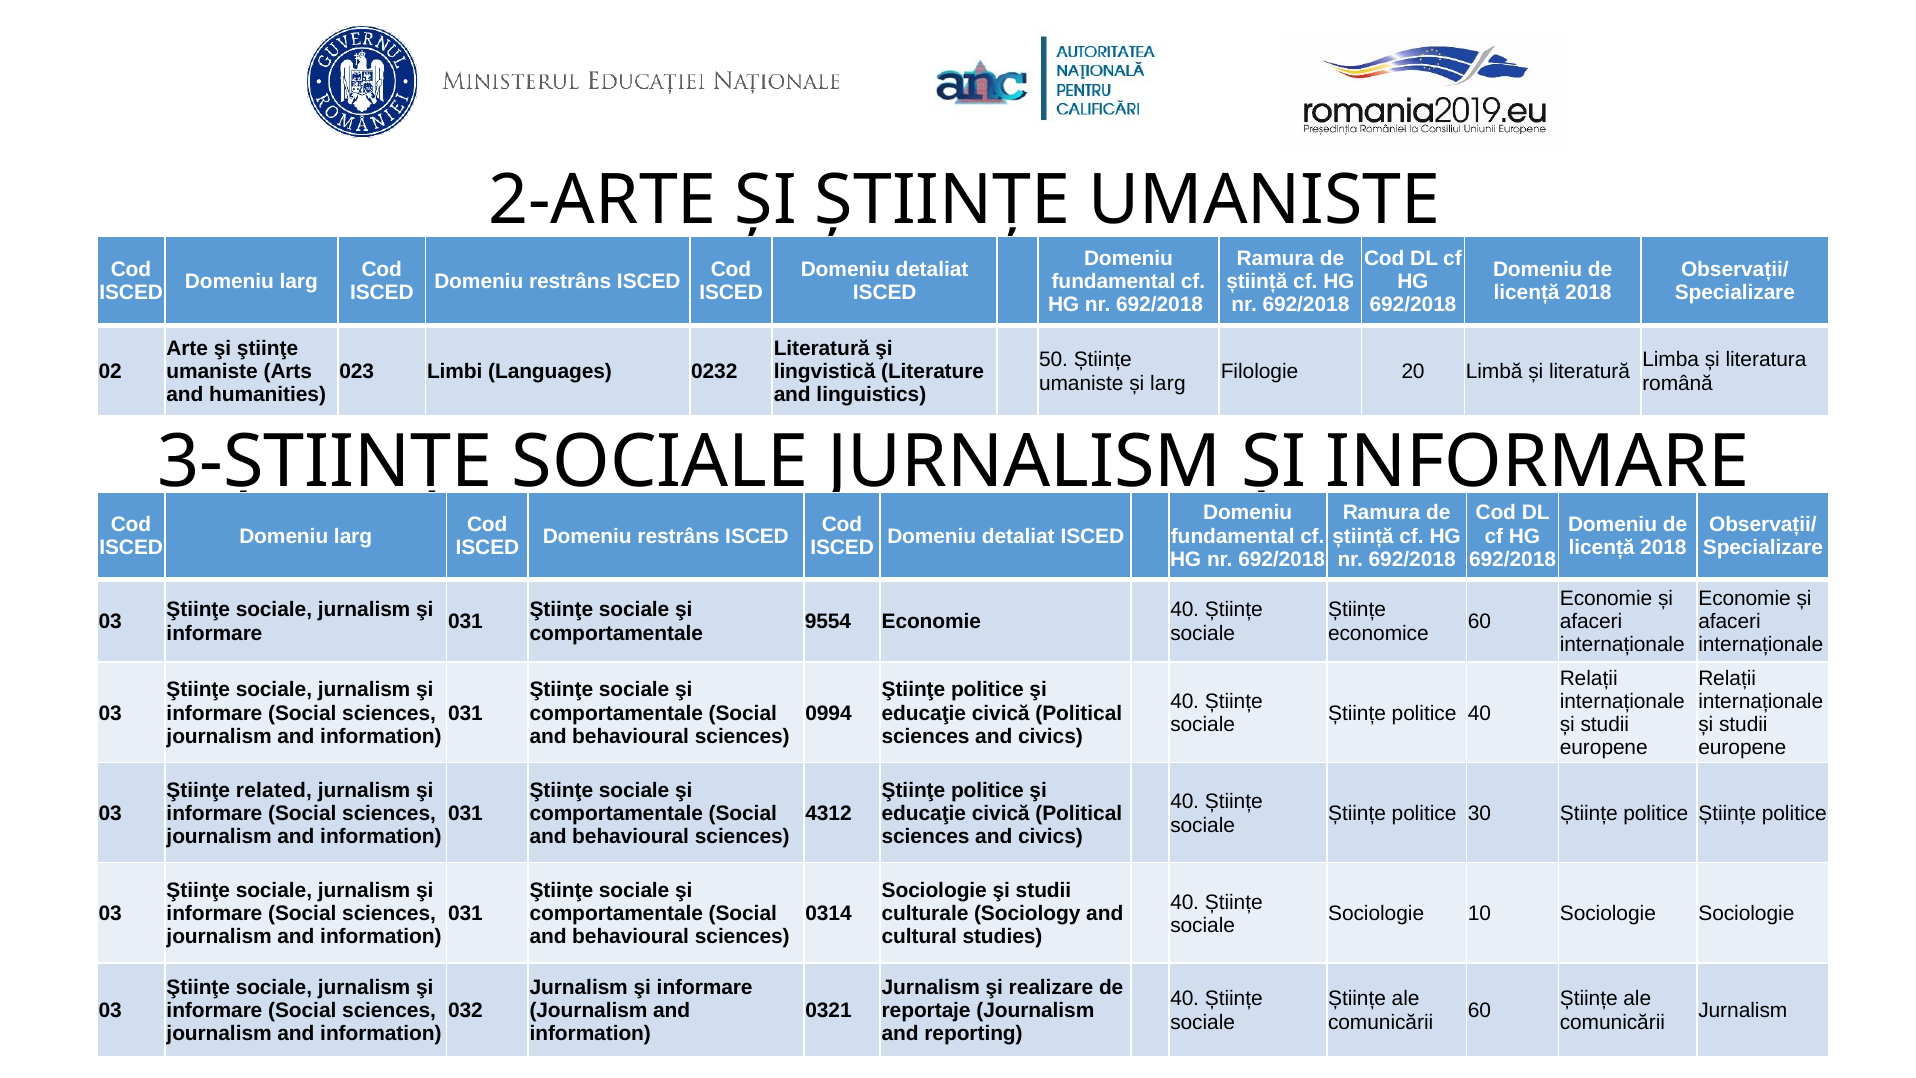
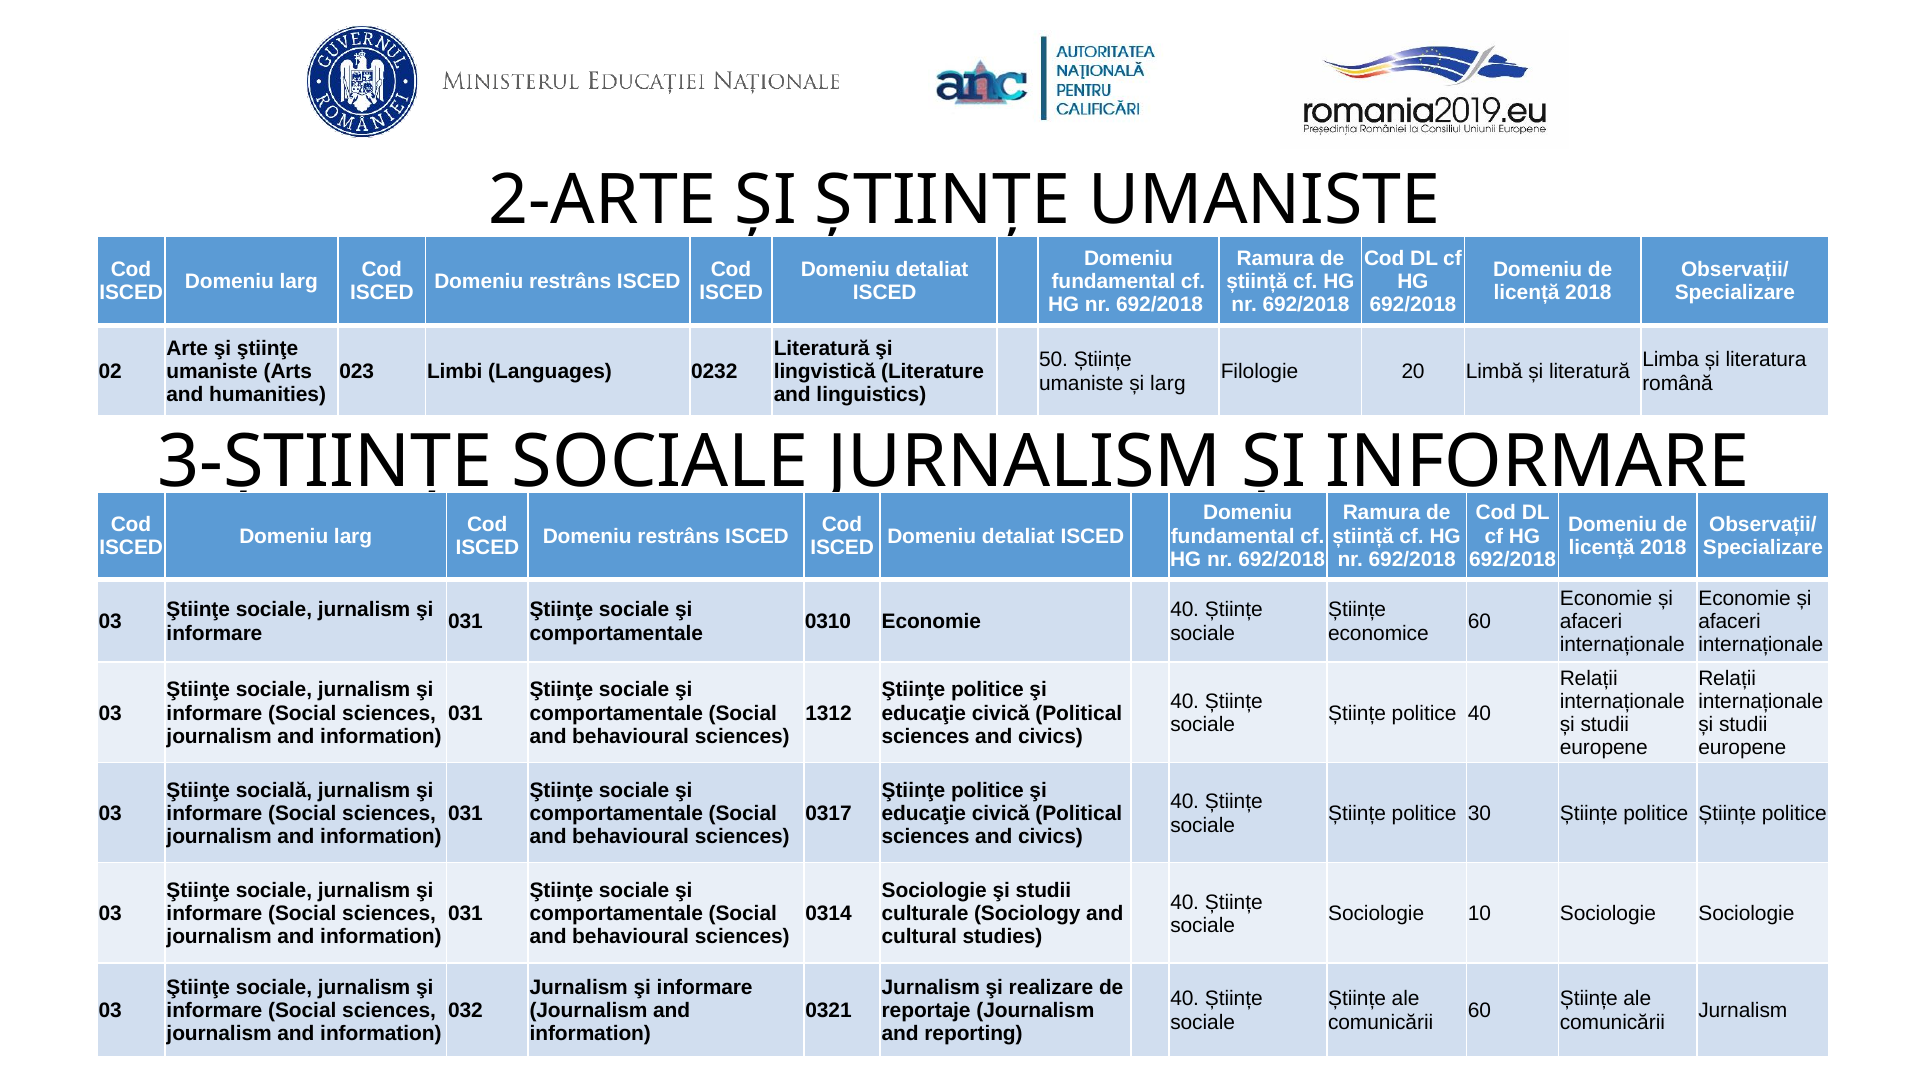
9554: 9554 -> 0310 (828, 622)
0994: 0994 -> 1312 (829, 713)
related: related -> socială (274, 790)
4312: 4312 -> 0317 (829, 813)
